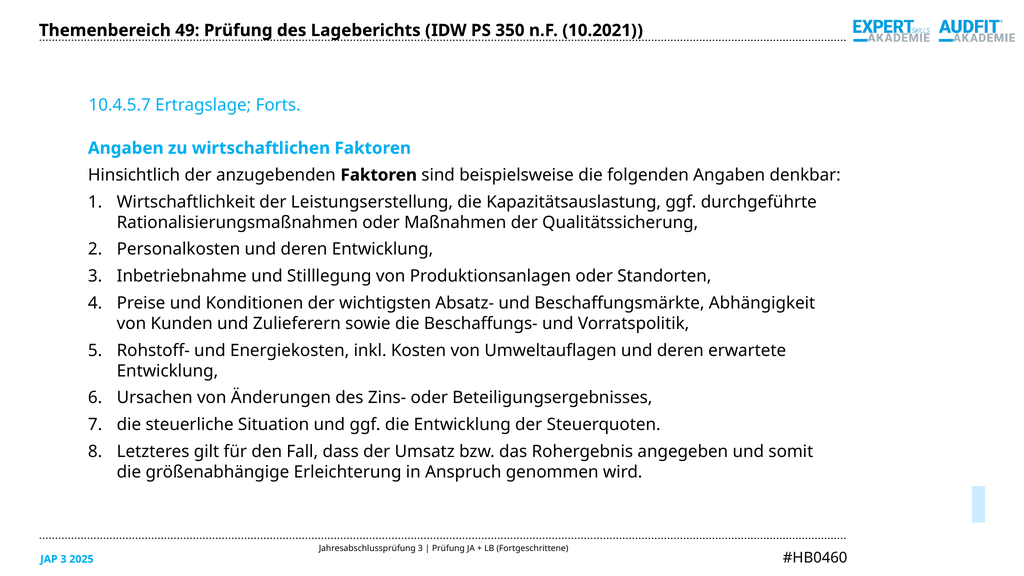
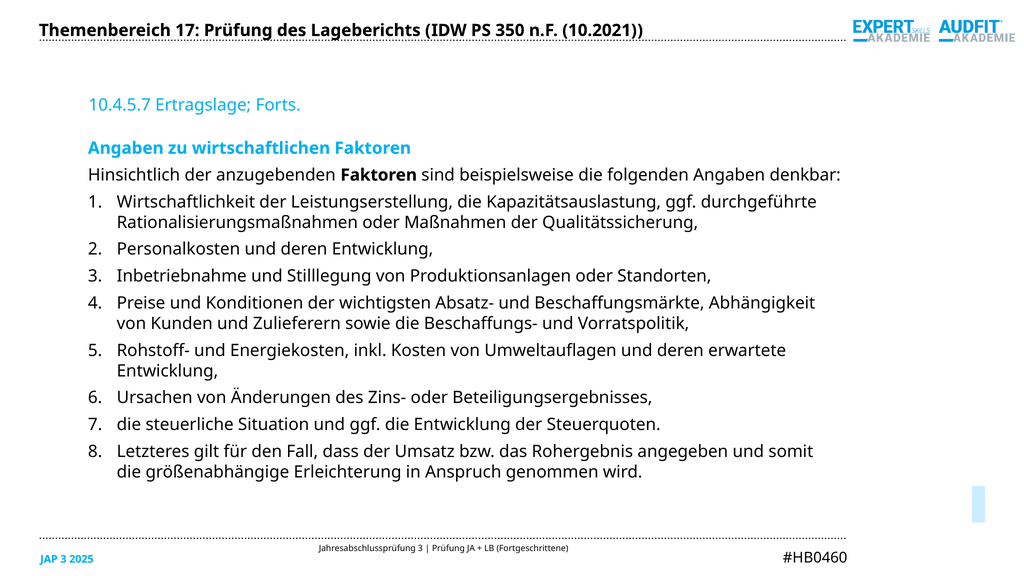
49: 49 -> 17 (187, 30)
